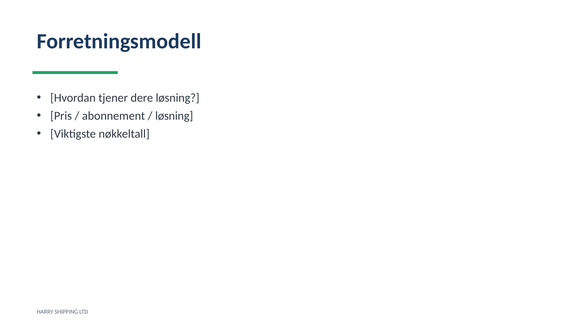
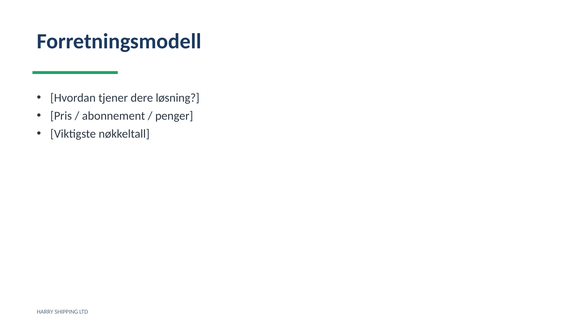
løsning: løsning -> penger (174, 116)
